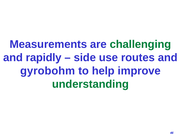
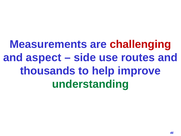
challenging colour: green -> red (140, 44)
rapidly: rapidly -> aspect (44, 57)
gyrobohm: gyrobohm -> thousands (48, 71)
